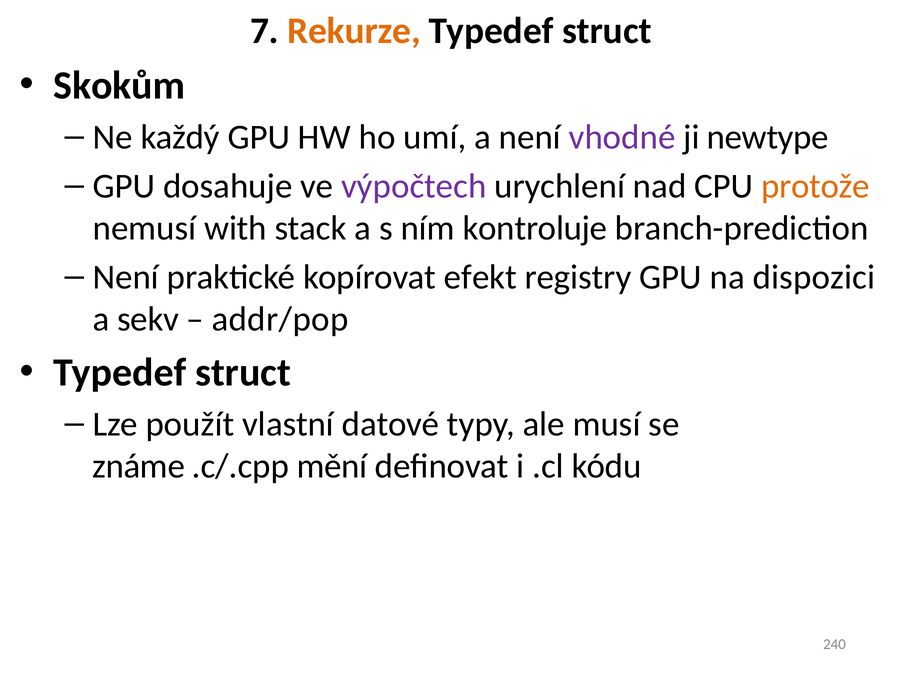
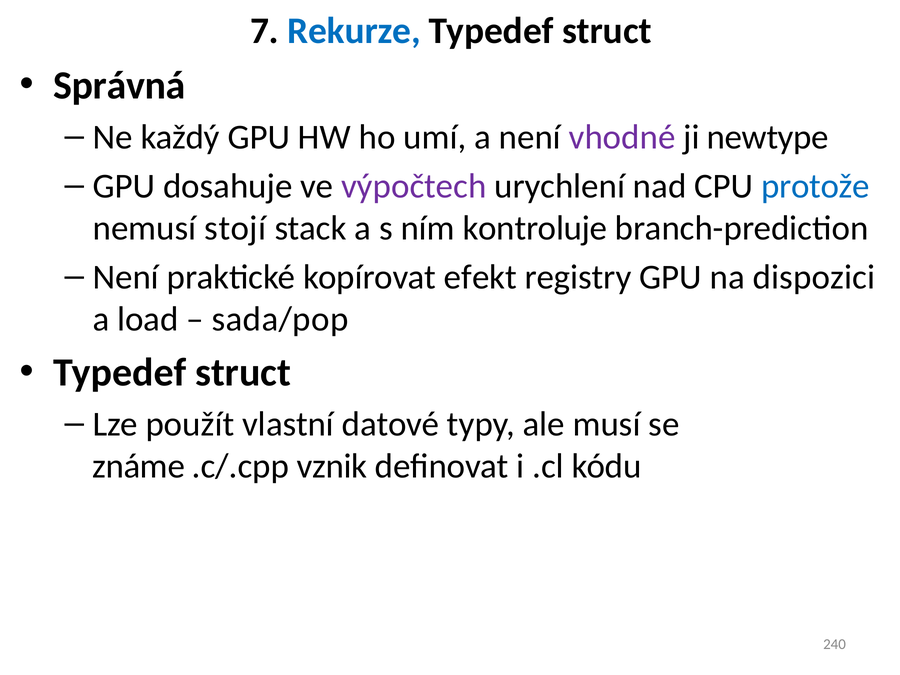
Rekurze colour: orange -> blue (354, 31)
Skokům: Skokům -> Správná (119, 85)
protože colour: orange -> blue (815, 186)
with: with -> stojí (235, 228)
sekv: sekv -> load (148, 319)
addr/pop: addr/pop -> sada/pop (280, 319)
mění: mění -> vznik (332, 466)
